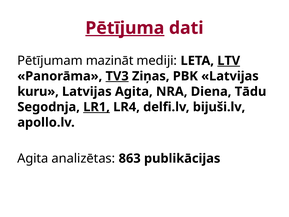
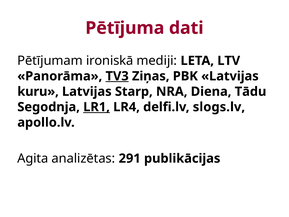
Pētījuma underline: present -> none (125, 28)
mazināt: mazināt -> ironiskā (110, 61)
LTV underline: present -> none (229, 61)
Latvijas Agita: Agita -> Starp (134, 91)
bijuši.lv: bijuši.lv -> slogs.lv (219, 107)
863: 863 -> 291 (130, 158)
